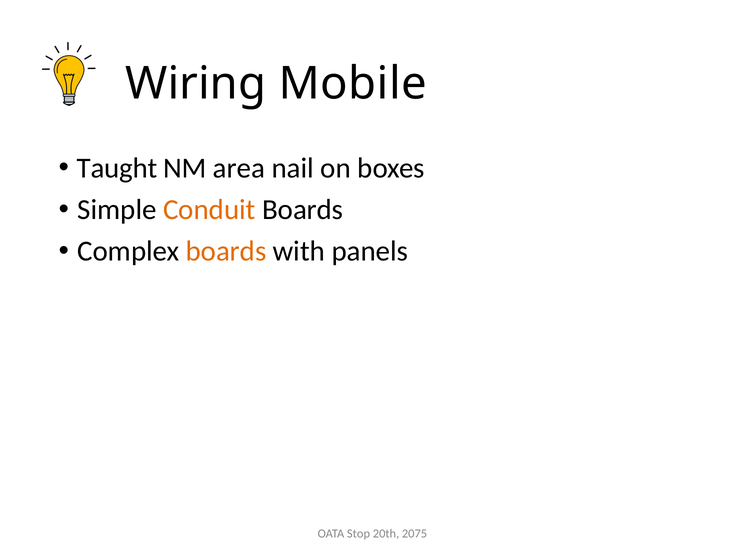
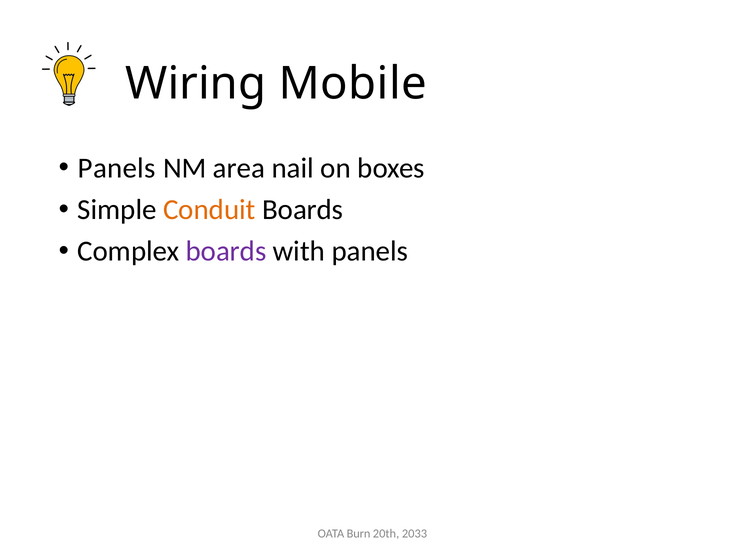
Taught: Taught -> Panels (117, 168)
boards colour: orange -> purple (226, 251)
Stop: Stop -> Burn (359, 533)
2075: 2075 -> 2033 (415, 533)
